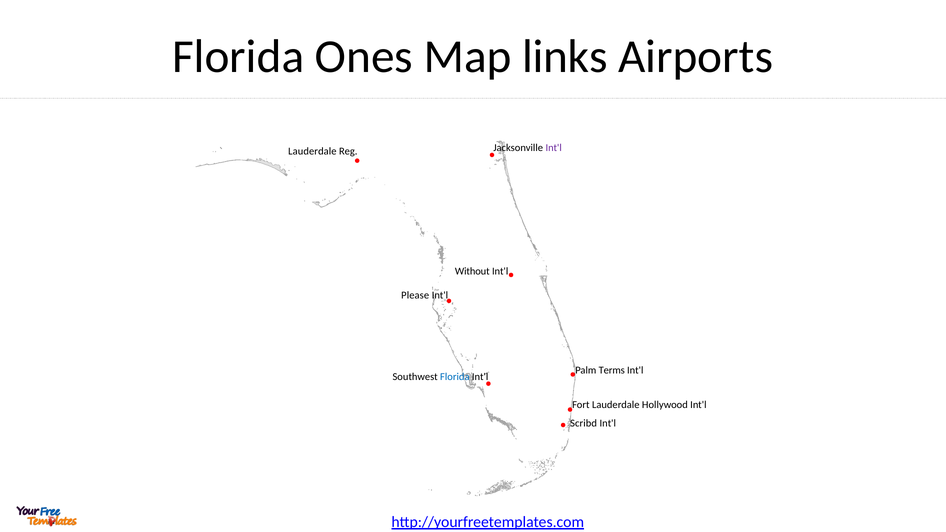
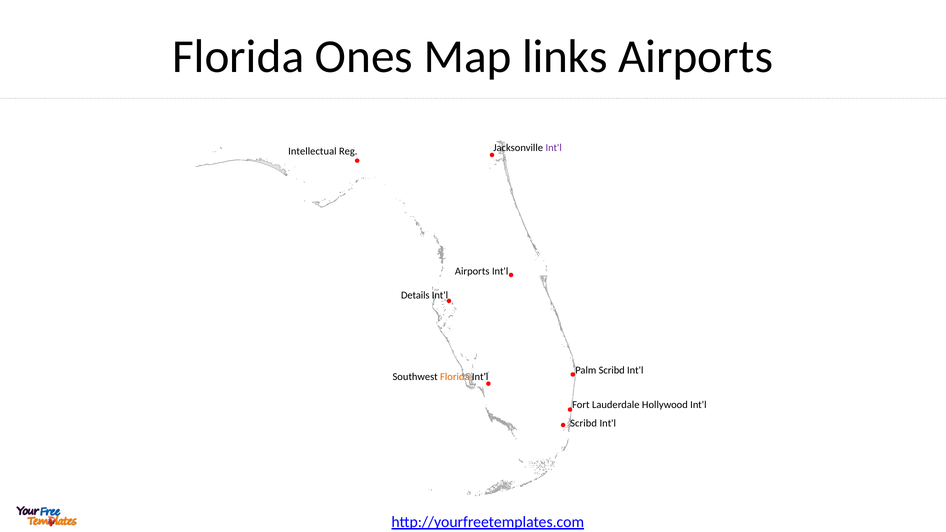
Lauderdale: Lauderdale -> Intellectual (312, 152)
Without: Without -> Airports (472, 271)
Please: Please -> Details (415, 295)
Palm Terms: Terms -> Scribd (612, 370)
Florida colour: blue -> orange (455, 377)
